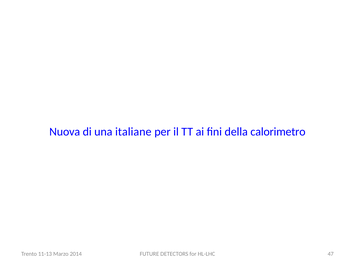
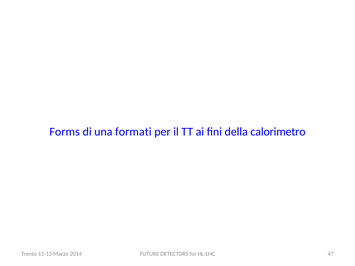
Nuova: Nuova -> Forms (65, 132)
italiane: italiane -> formati (133, 132)
